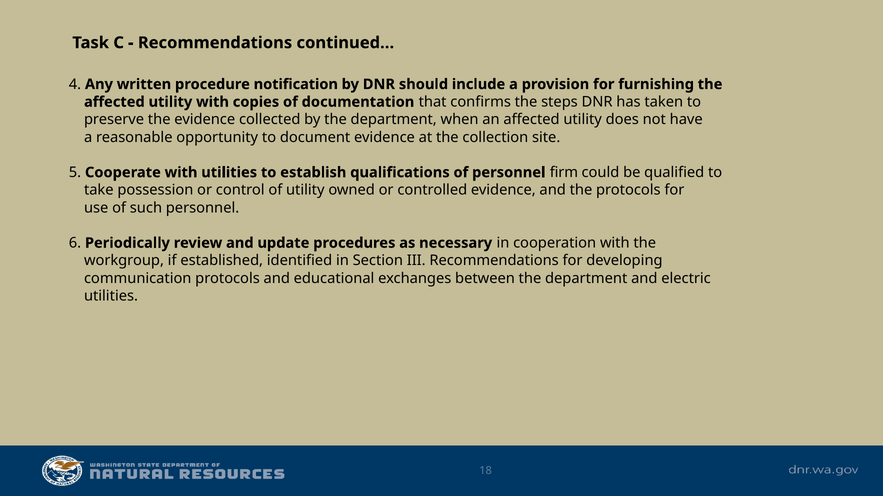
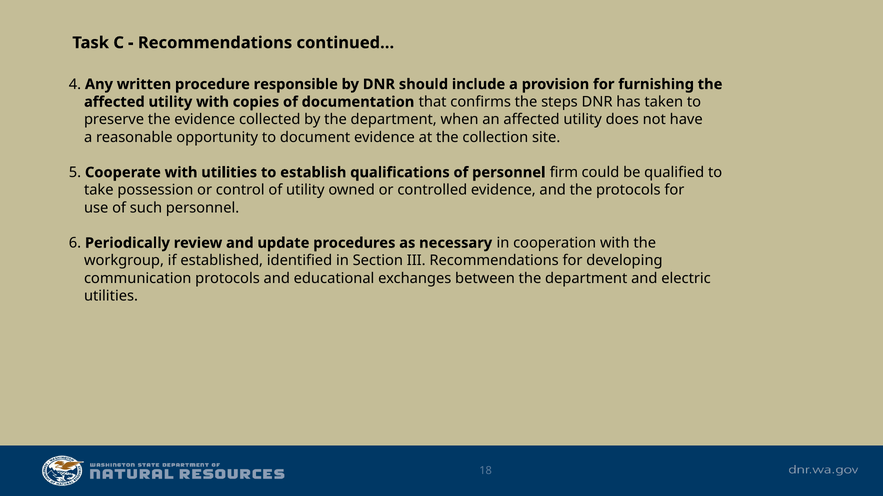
notification: notification -> responsible (296, 84)
